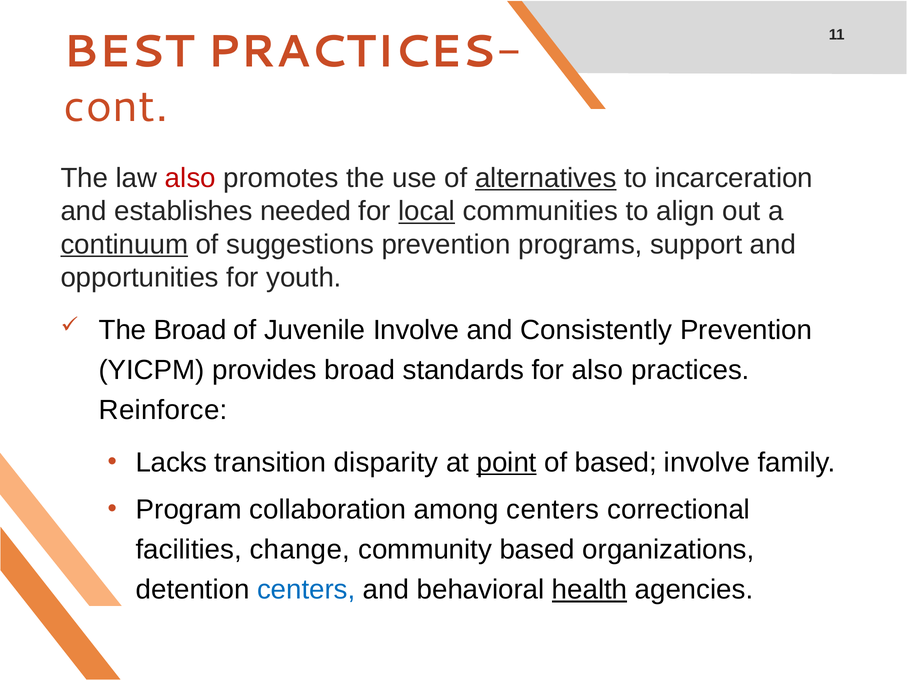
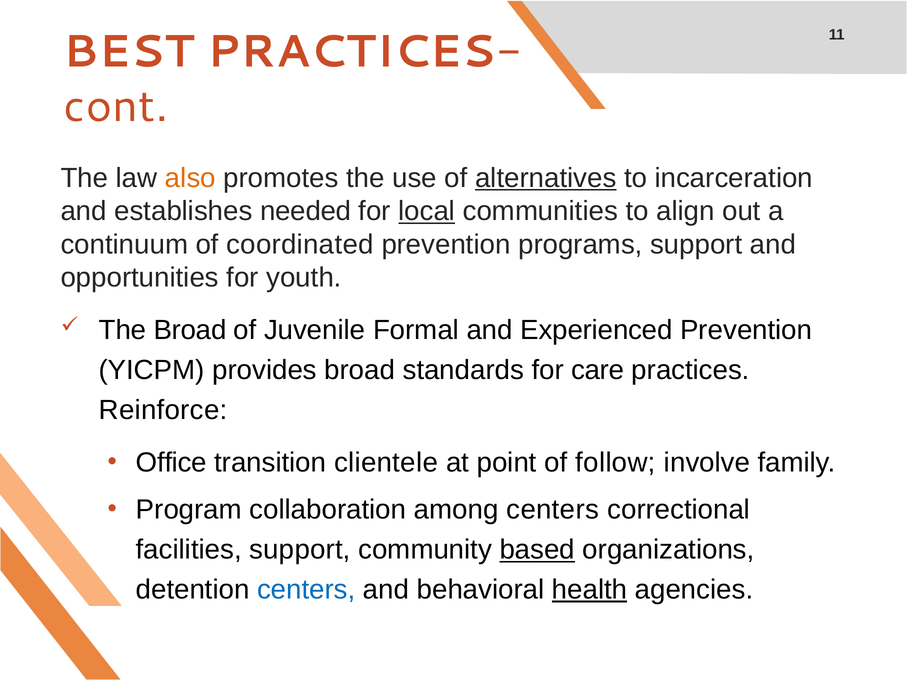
also colour: red -> orange (190, 178)
continuum underline: present -> none (124, 245)
suggestions: suggestions -> coordinated (300, 245)
Juvenile Involve: Involve -> Formal (416, 330)
Consistently: Consistently -> Experienced (596, 330)
for also: also -> care (598, 370)
Lacks: Lacks -> Office (171, 463)
disparity: disparity -> clientele (386, 463)
point underline: present -> none (507, 463)
of based: based -> follow (616, 463)
facilities change: change -> support (300, 550)
based underline: none -> present (537, 550)
